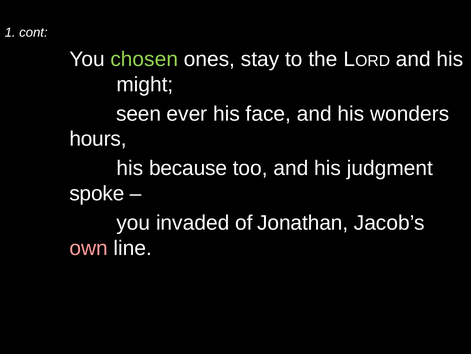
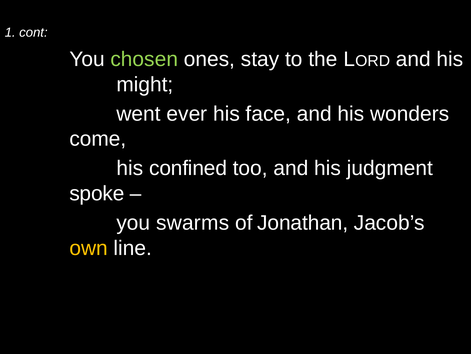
seen: seen -> went (139, 114)
hours: hours -> come (98, 139)
because: because -> confined (188, 168)
invaded: invaded -> swarms (193, 222)
own colour: pink -> yellow (89, 248)
